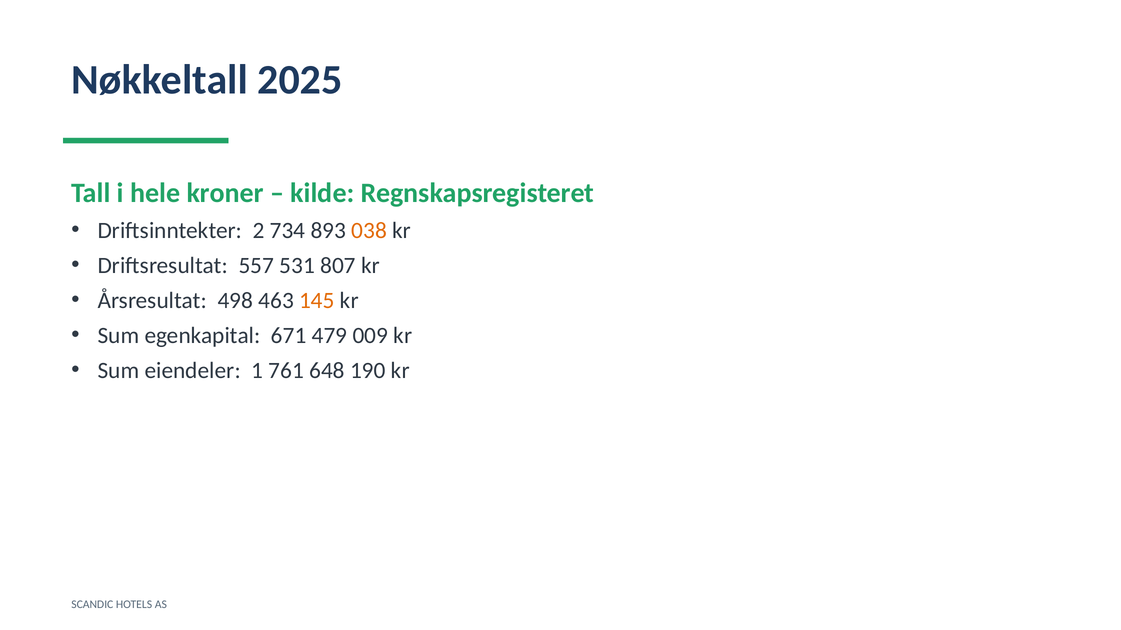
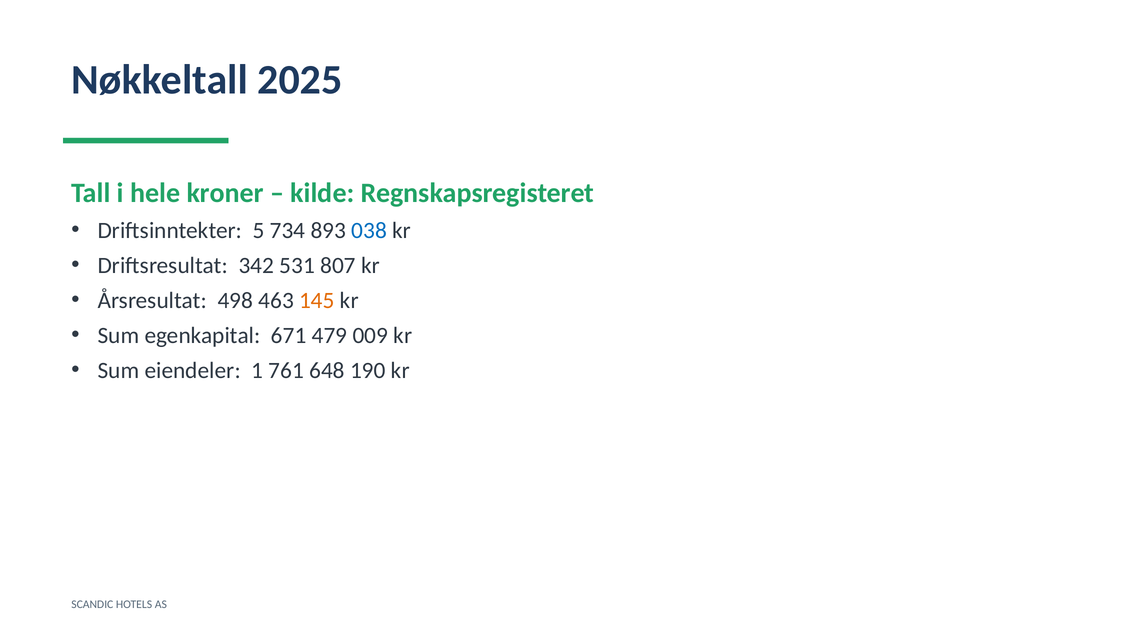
2: 2 -> 5 (259, 231)
038 colour: orange -> blue (369, 231)
557: 557 -> 342 (256, 266)
